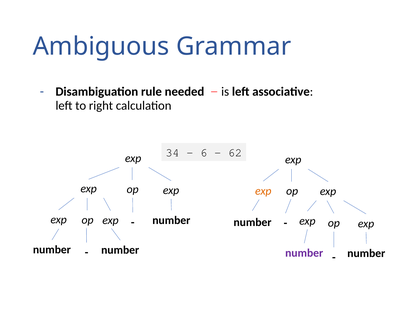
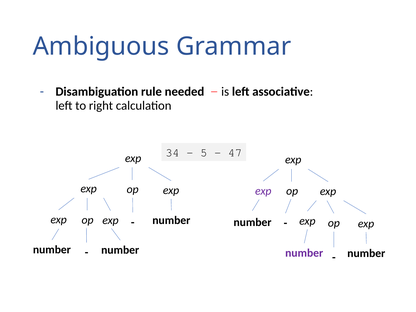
6: 6 -> 5 (204, 153)
62: 62 -> 47 (235, 153)
exp colour: orange -> purple (263, 191)
